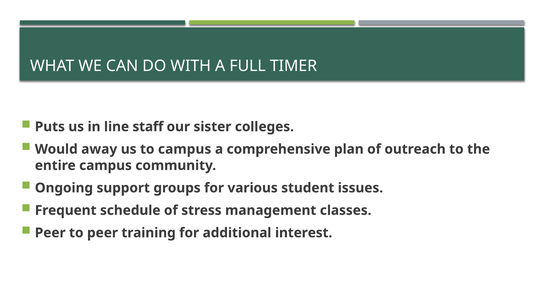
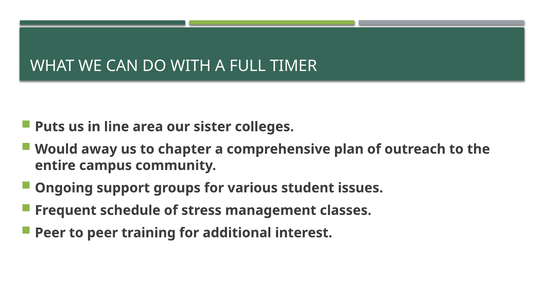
staff: staff -> area (148, 127)
to campus: campus -> chapter (185, 149)
